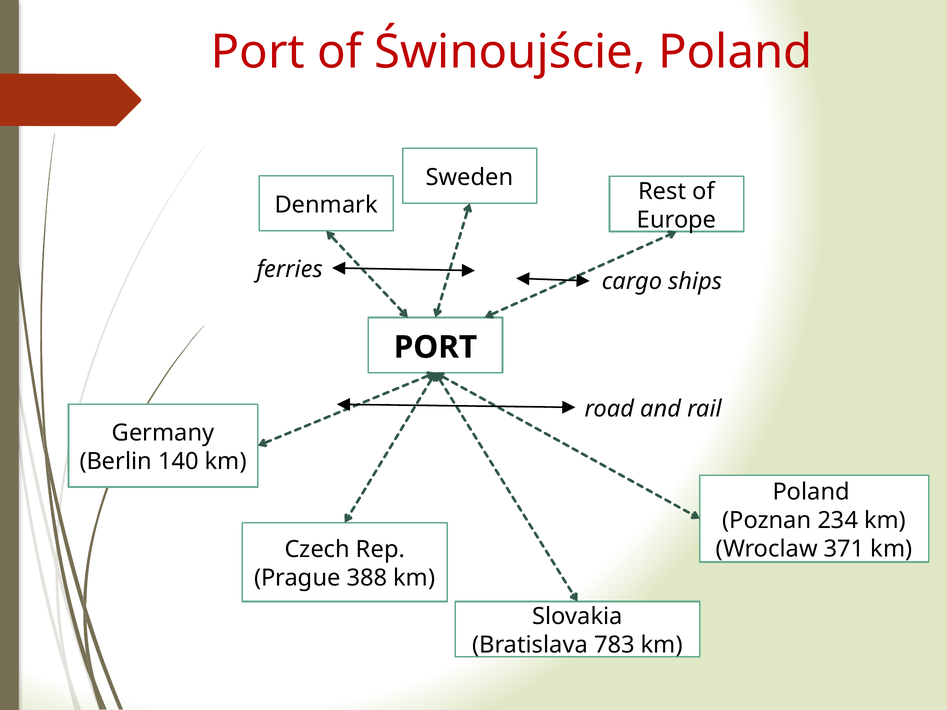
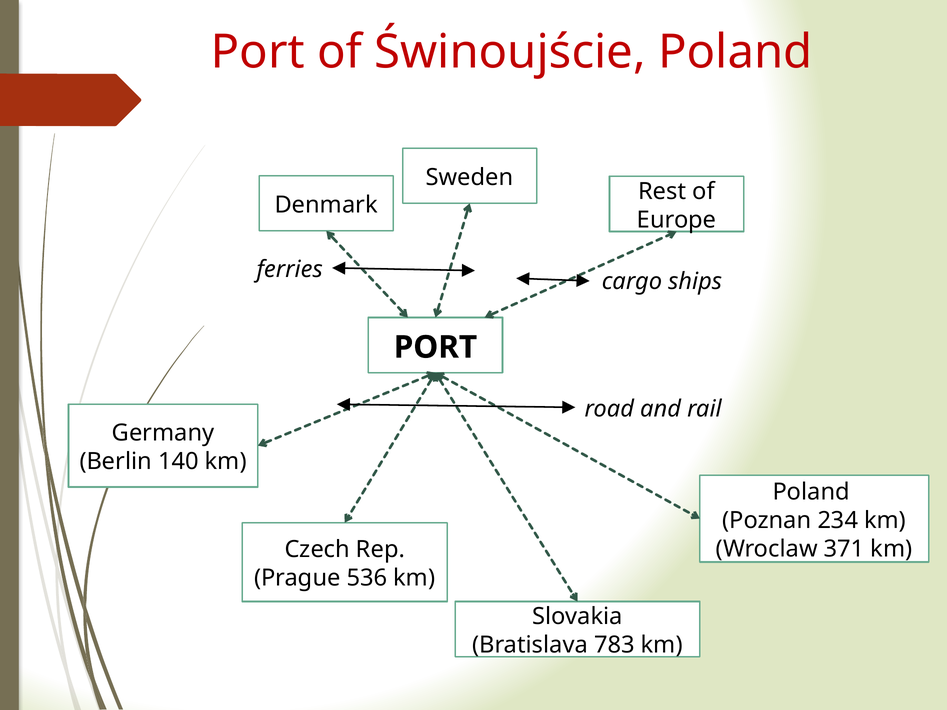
388: 388 -> 536 (367, 578)
